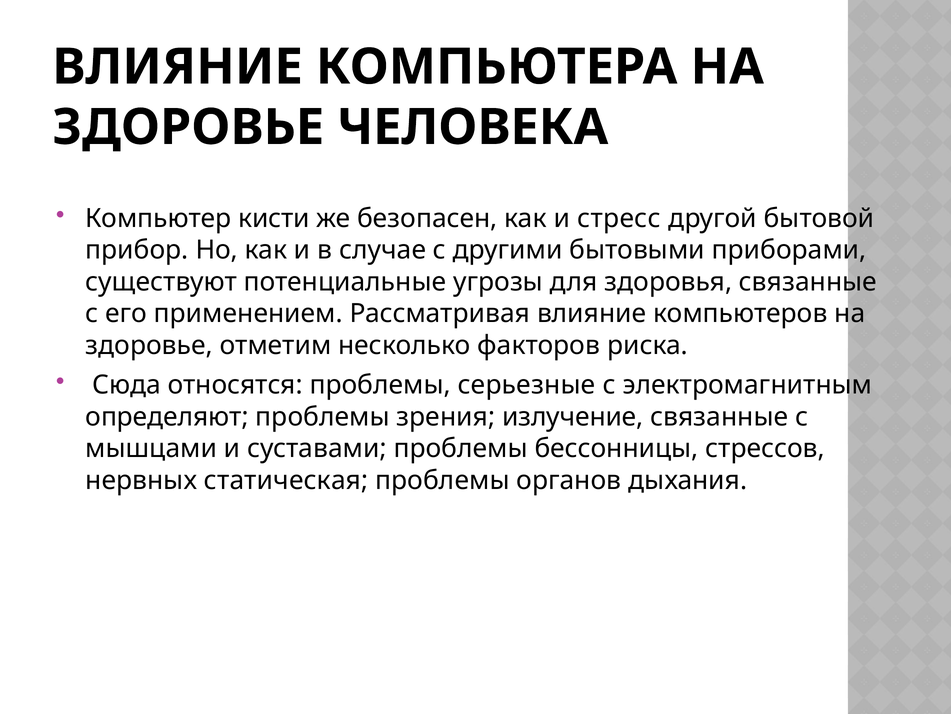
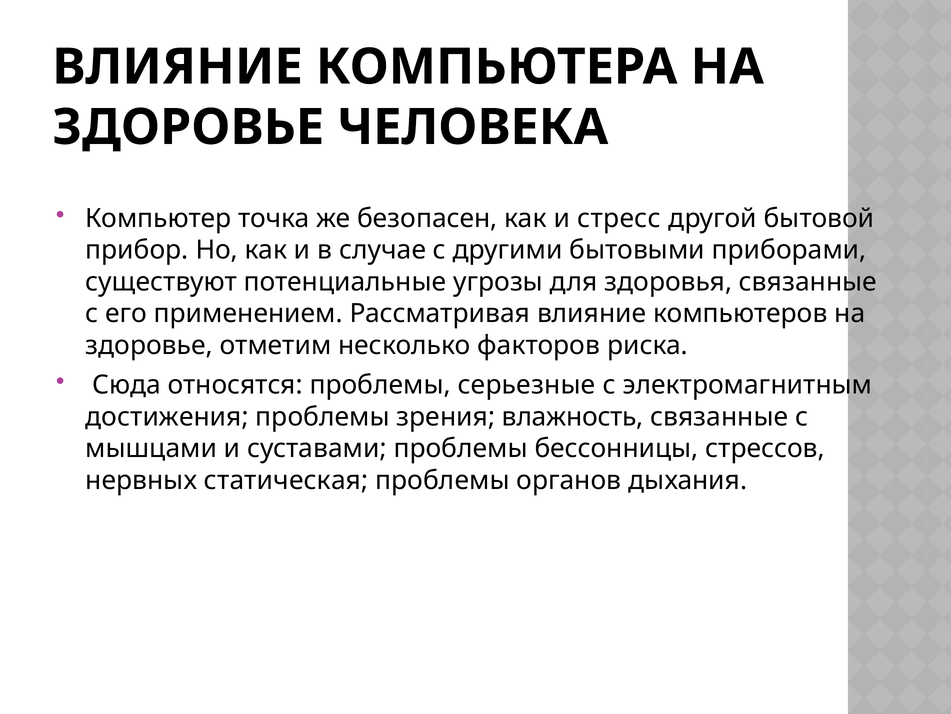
кисти: кисти -> точка (274, 218)
определяют: определяют -> достижения (167, 416)
излучение: излучение -> влажность (573, 416)
